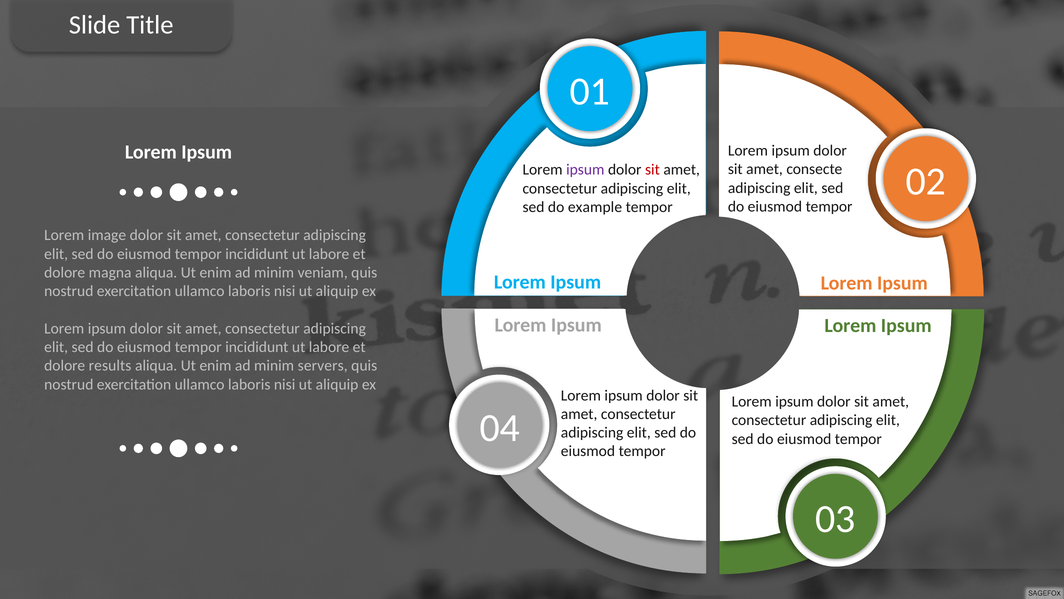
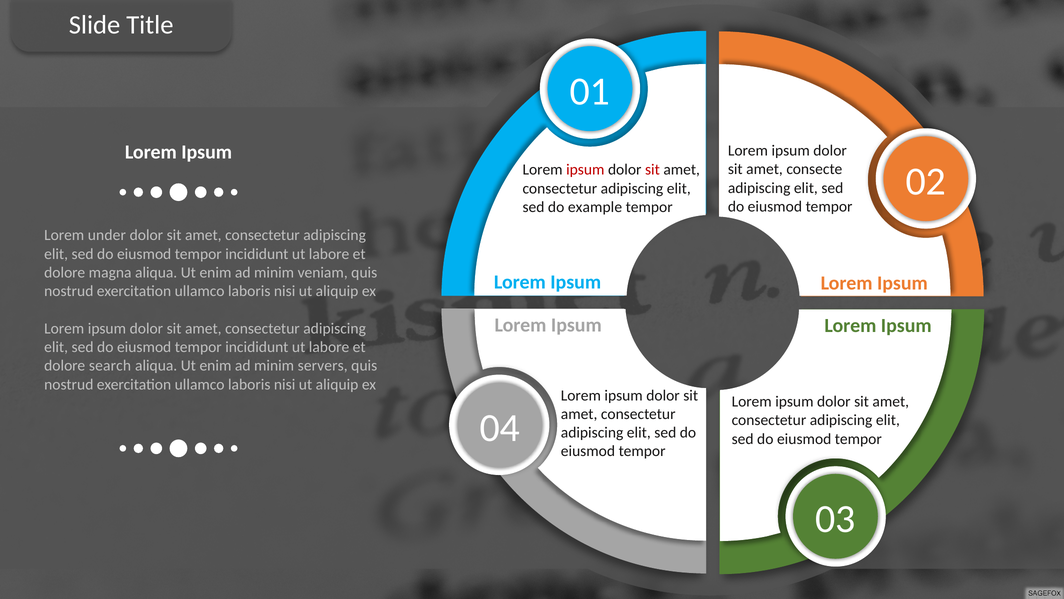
ipsum colour: purple -> red (585, 170)
image: image -> under (107, 235)
results: results -> search (110, 365)
